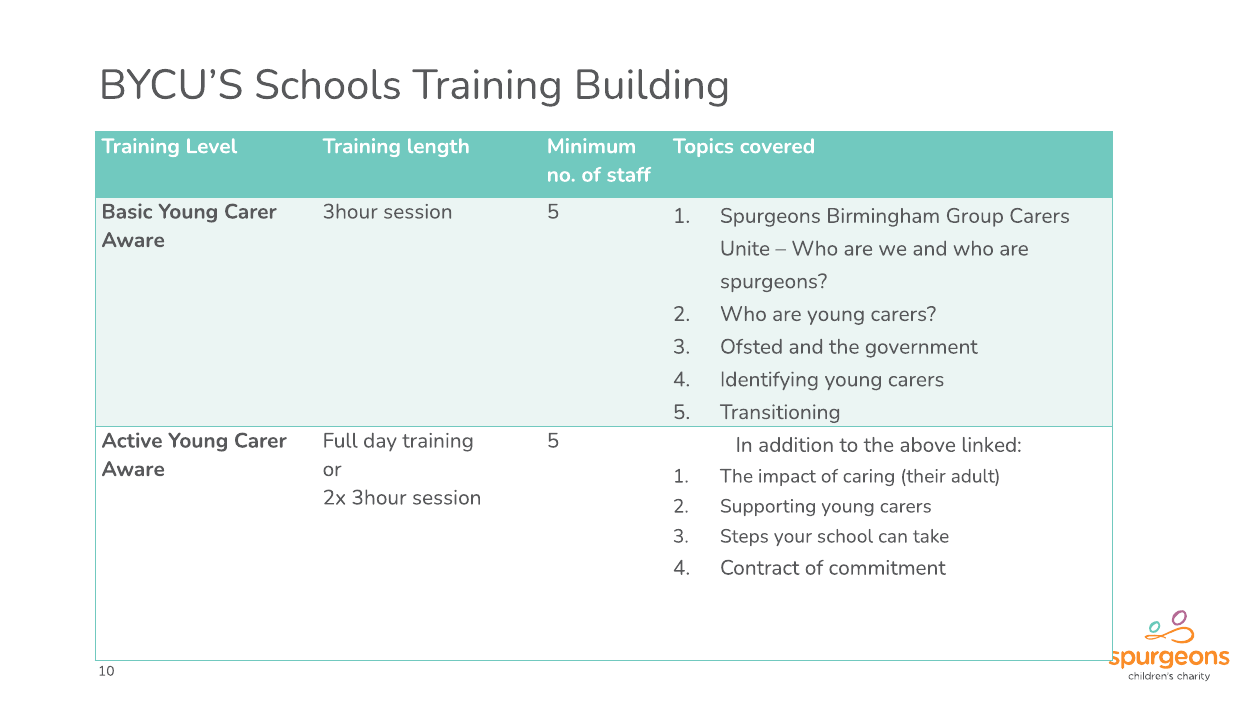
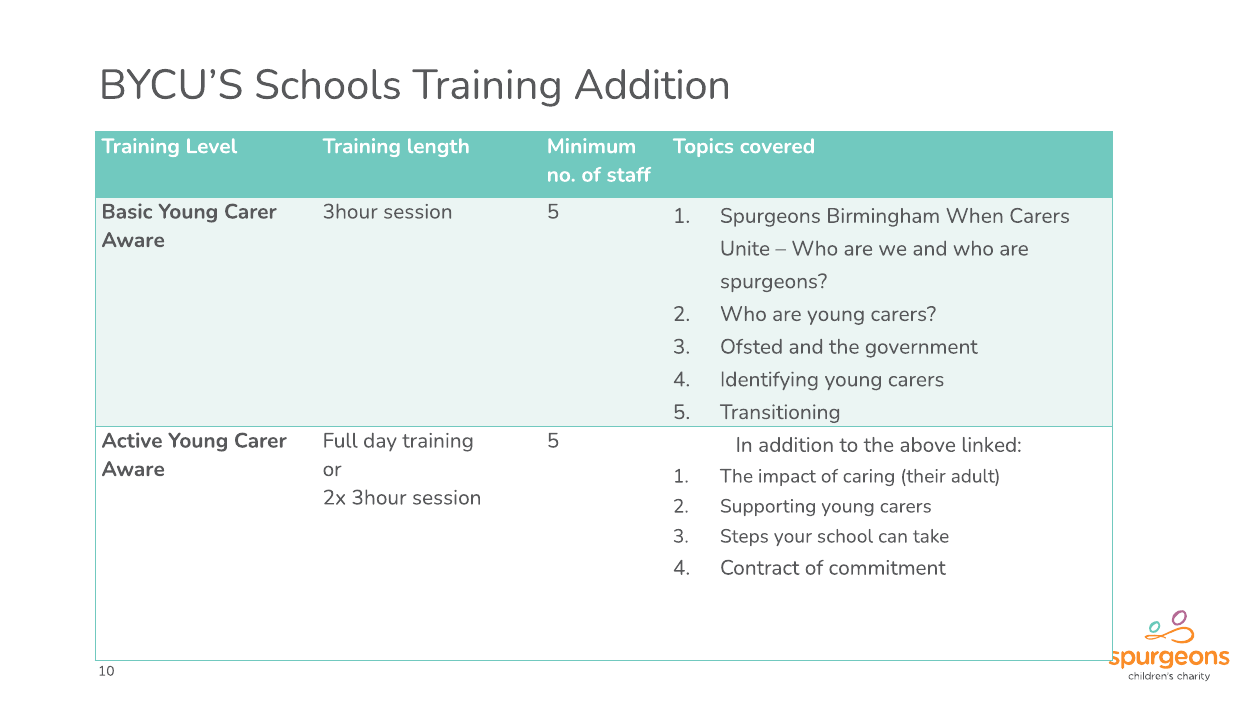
Training Building: Building -> Addition (652, 85)
Group: Group -> When (975, 216)
